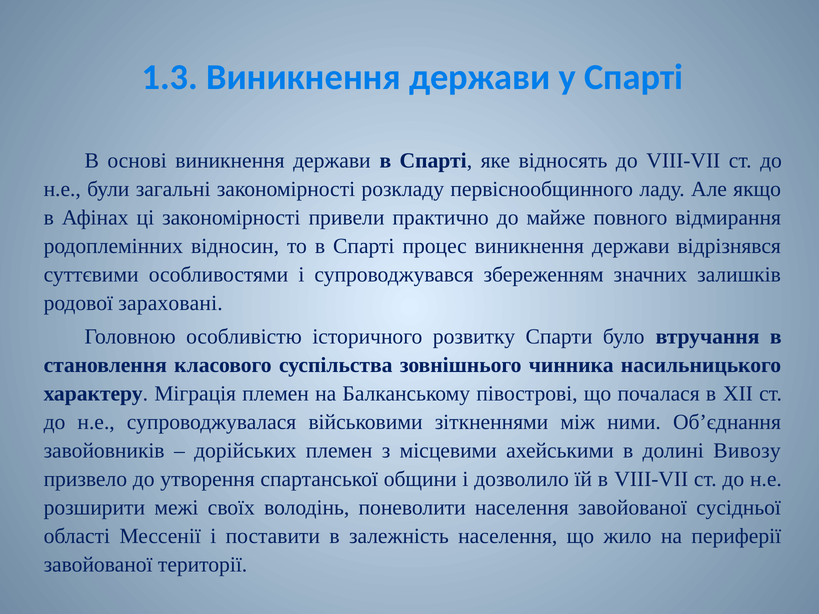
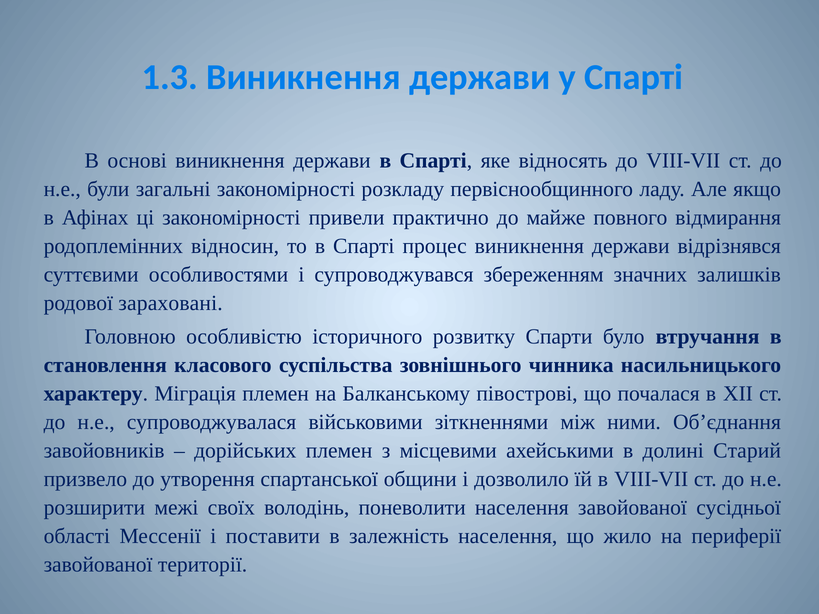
Вивозу: Вивозу -> Старий (747, 451)
